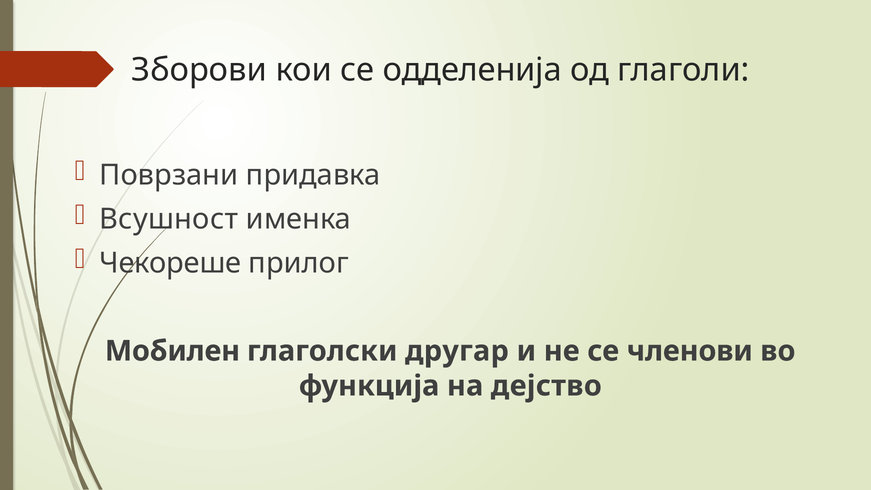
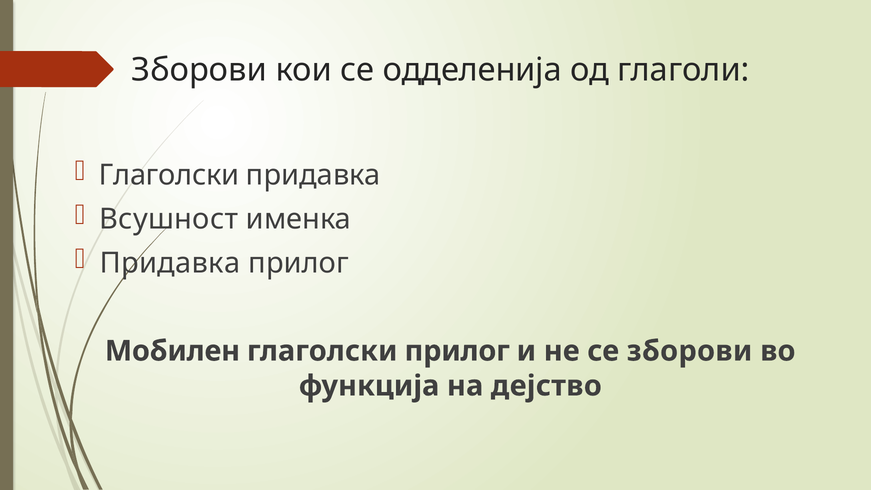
Поврзани: Поврзани -> Глаголски (169, 175)
Чекореше: Чекореше -> Придавка (170, 263)
глаголски другар: другар -> прилог (457, 351)
се членови: членови -> зборови (690, 351)
